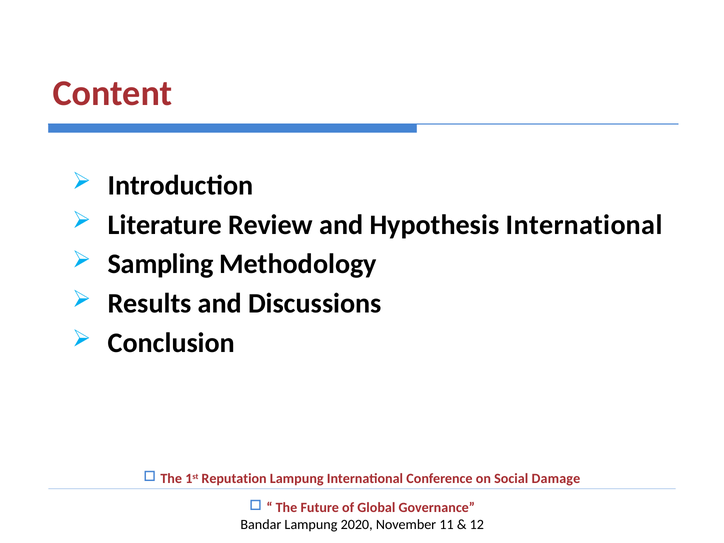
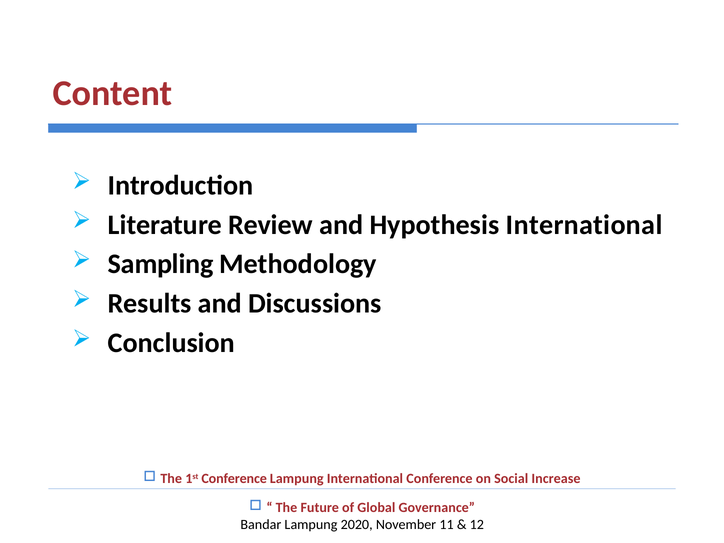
1st Reputation: Reputation -> Conference (234, 479)
Damage: Damage -> Increase (556, 479)
